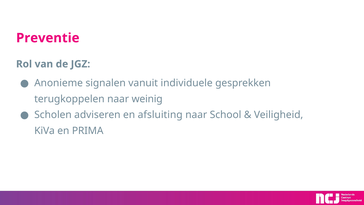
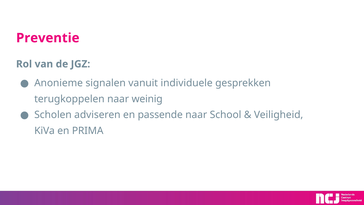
afsluiting: afsluiting -> passende (160, 115)
